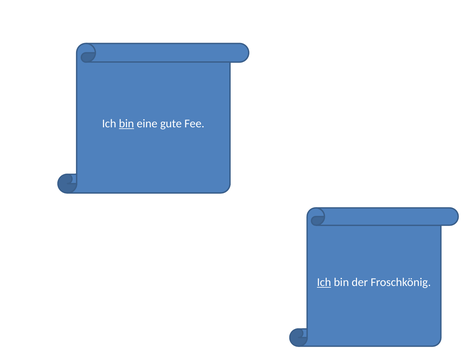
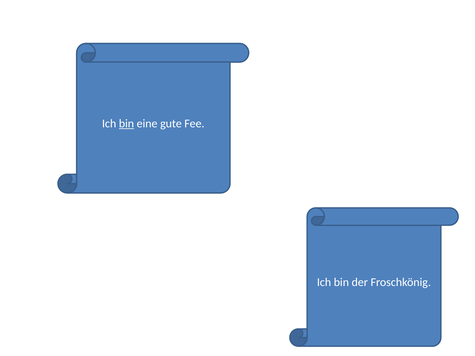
Ich underline: present -> none (324, 282)
